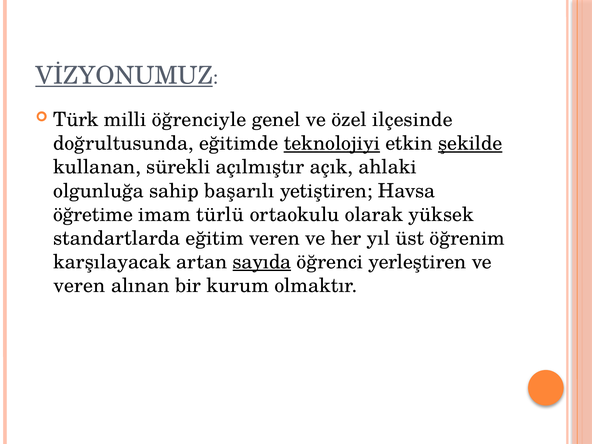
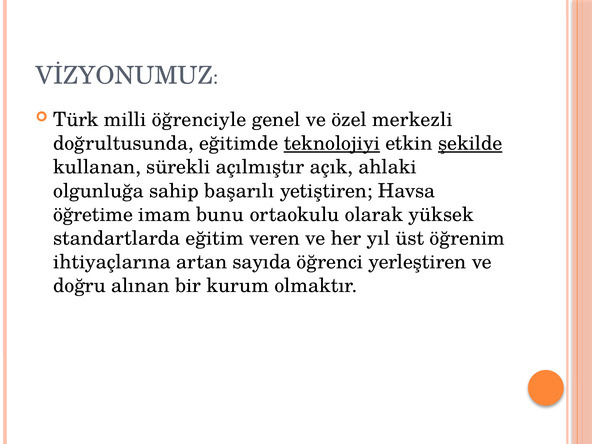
VİZYONUMUZ underline: present -> none (124, 76)
ilçesinde: ilçesinde -> merkezli (412, 120)
türlü: türlü -> bunu (220, 215)
karşılayacak: karşılayacak -> ihtiyaçlarına (112, 262)
sayıda underline: present -> none (262, 262)
veren: veren -> doğru (79, 286)
